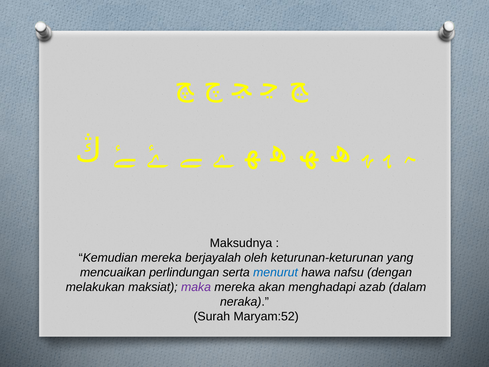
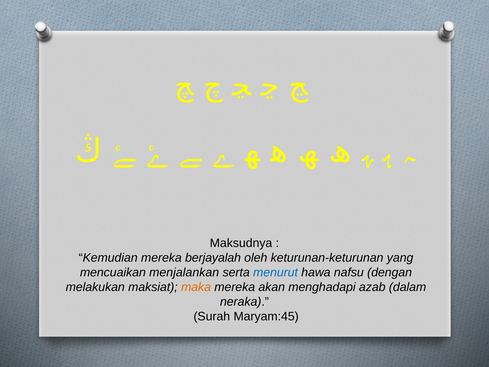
perlindungan: perlindungan -> menjalankan (184, 272)
maka colour: purple -> orange (196, 287)
Maryam:52: Maryam:52 -> Maryam:45 (266, 316)
